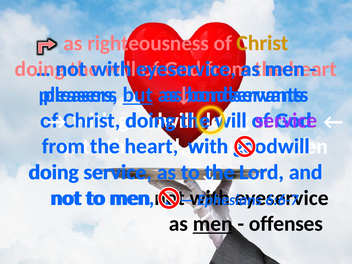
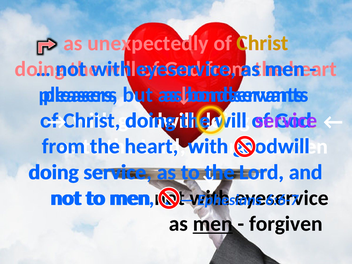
righteousness: righteousness -> unexpectedly (148, 43)
but underline: present -> none (138, 95)
offenses: offenses -> forgiven (286, 224)
